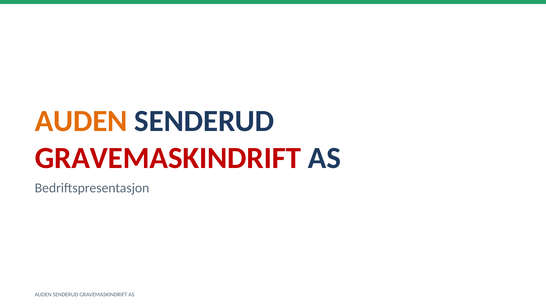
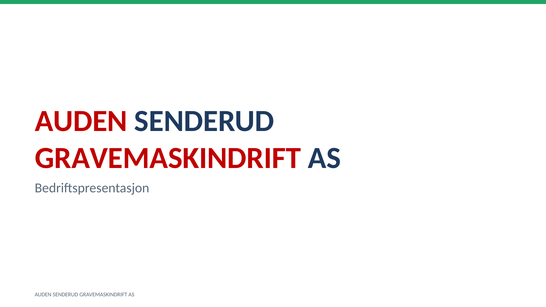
AUDEN colour: orange -> red (81, 121)
